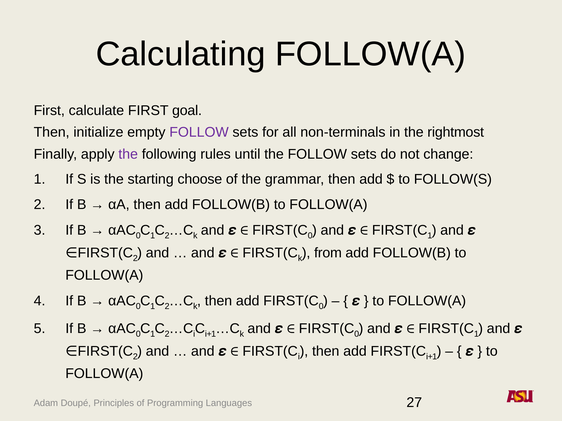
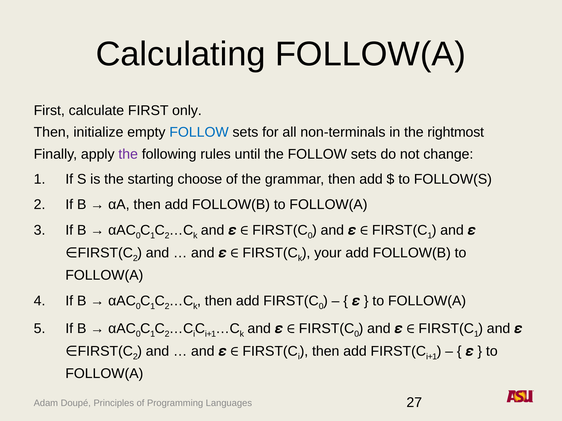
goal: goal -> only (187, 111)
FOLLOW colour: purple -> blue (199, 132)
from: from -> your (328, 253)
